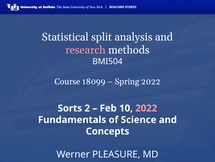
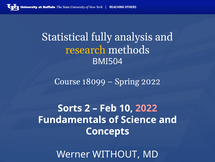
split: split -> fully (102, 37)
research colour: pink -> yellow (86, 50)
PLEASURE: PLEASURE -> WITHOUT (116, 154)
